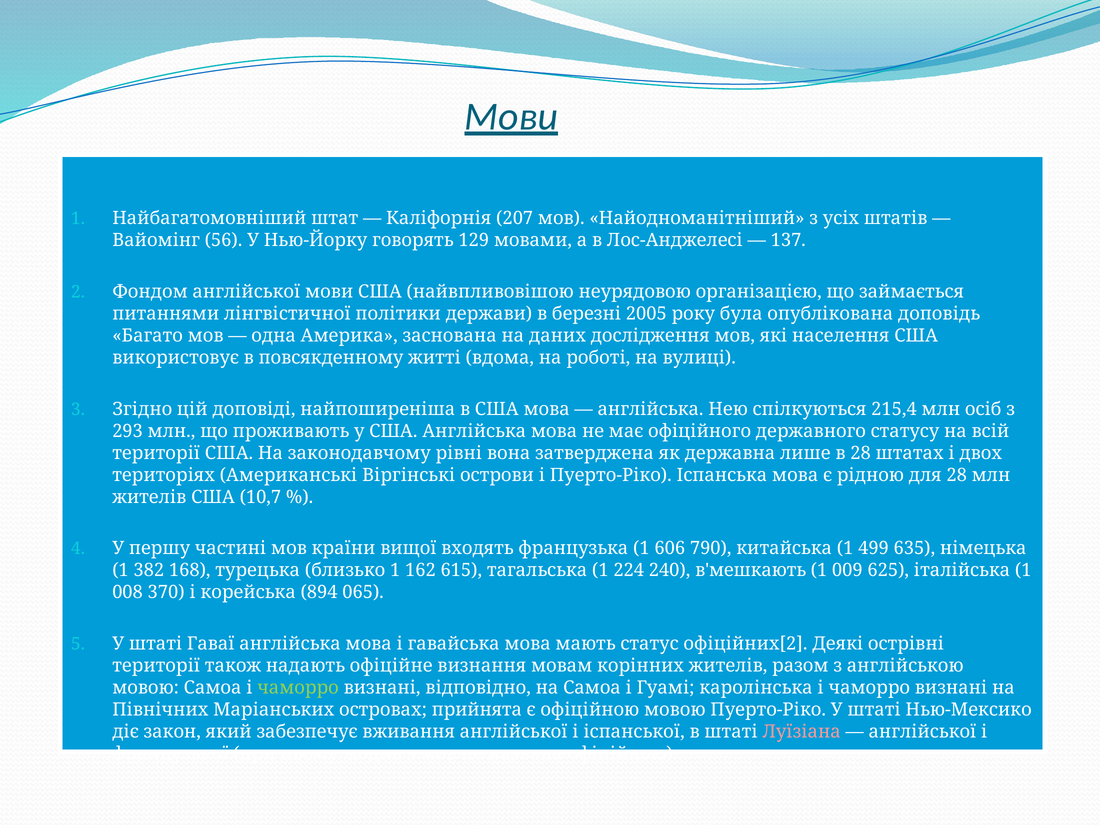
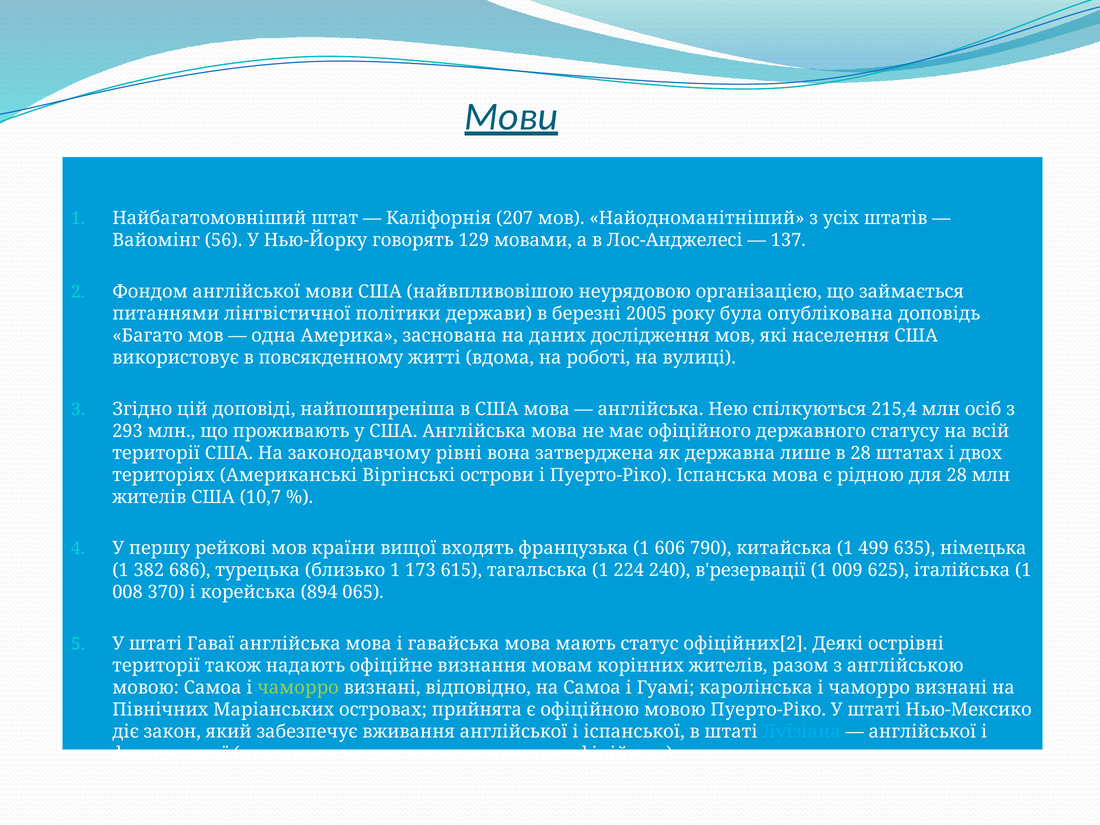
частині: частині -> рейкові (231, 548)
168: 168 -> 686 (190, 570)
162: 162 -> 173 (420, 570)
в'мешкають: в'мешкають -> в'резервації (751, 570)
Луїзіана colour: pink -> light blue (802, 732)
